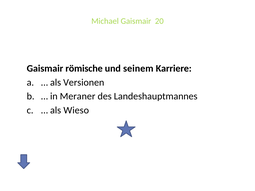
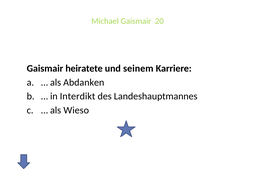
römische: römische -> heiratete (84, 69)
Versionen: Versionen -> Abdanken (84, 83)
Meraner: Meraner -> Interdikt (78, 96)
